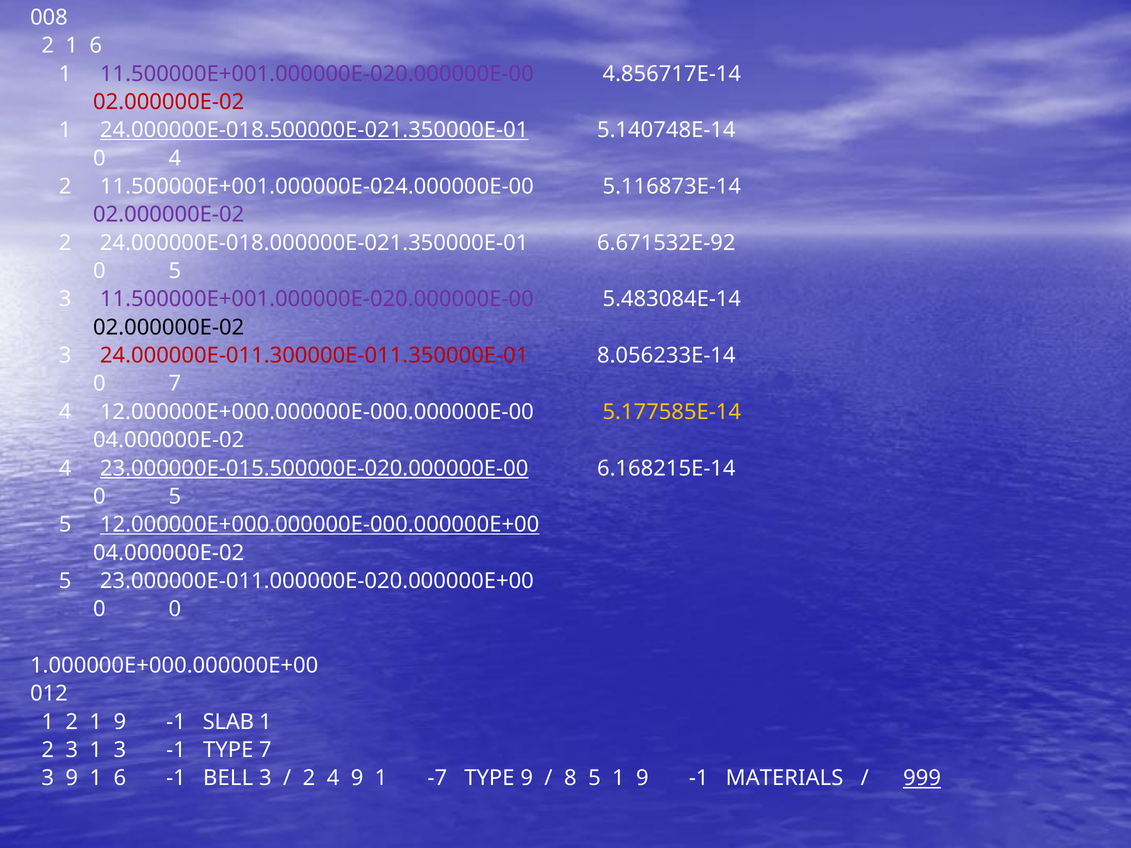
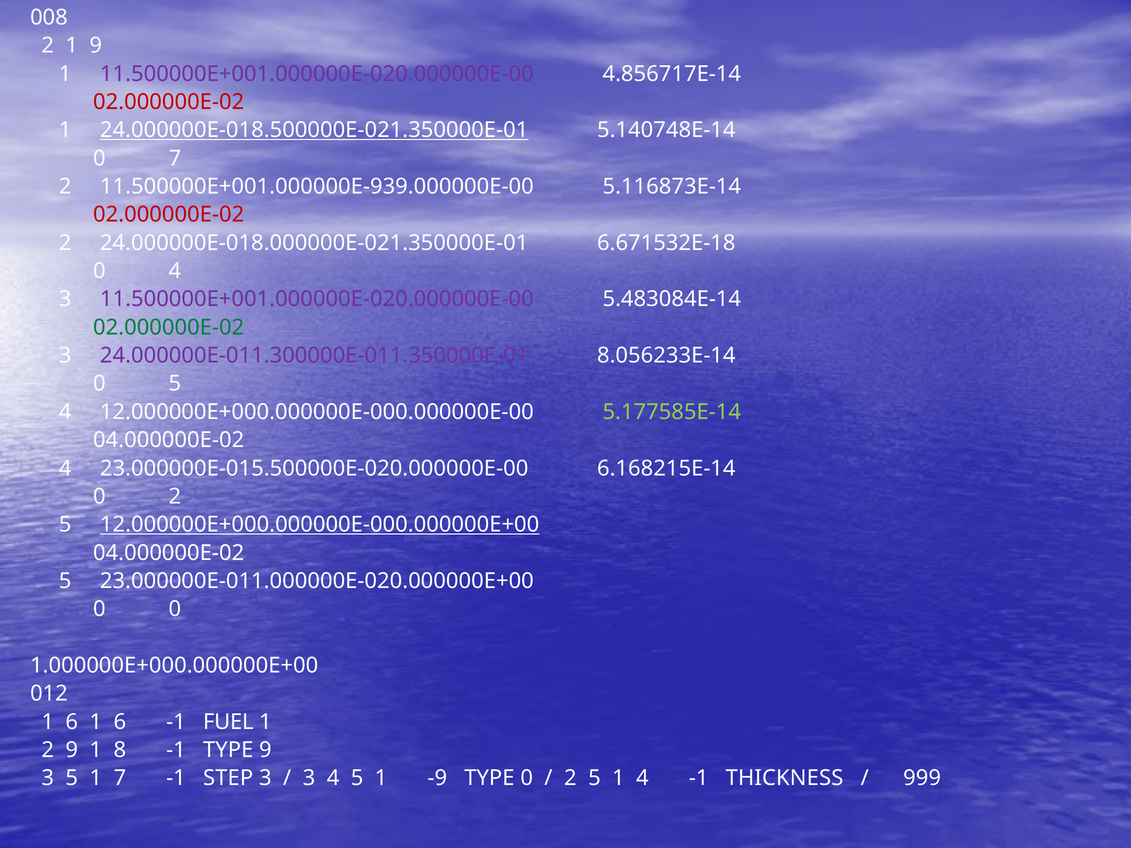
2 1 6: 6 -> 9 (96, 46)
0 4: 4 -> 7 (175, 158)
11.500000E+001.000000E-024.000000E-00: 11.500000E+001.000000E-024.000000E-00 -> 11.500000E+001.000000E-939.000000E-00 (317, 187)
02.000000E-02 colour: purple -> red (169, 215)
6.671532E-92: 6.671532E-92 -> 6.671532E-18 (666, 243)
5: 5 -> 4 (175, 271)
02.000000E-02 colour: black -> green (169, 327)
24.000000E-011.300000E-011.350000E-01 colour: red -> purple (314, 356)
0 7: 7 -> 5 (175, 384)
5.177585E-14 colour: yellow -> light green (672, 412)
23.000000E-015.500000E-020.000000E-00 underline: present -> none (314, 468)
5: 5 -> 2 (175, 497)
2: 2 -> 6 (72, 722)
9: 9 -> 6 (120, 722)
SLAB: SLAB -> FUEL (228, 722)
2 3: 3 -> 9 (72, 750)
1 3: 3 -> 8 (120, 750)
TYPE 7: 7 -> 9 (265, 750)
3 9: 9 -> 5 (72, 778)
6: 6 -> 7 (120, 778)
BELL: BELL -> STEP (228, 778)
2: 2 -> 3 (309, 778)
4 9: 9 -> 5 (357, 778)
-7: -7 -> -9 (437, 778)
TYPE 9: 9 -> 0 (527, 778)
8: 8 -> 2 (570, 778)
5 1 9: 9 -> 4 (642, 778)
MATERIALS: MATERIALS -> THICKNESS (784, 778)
999 underline: present -> none (922, 778)
